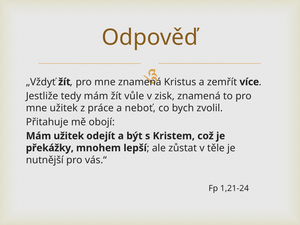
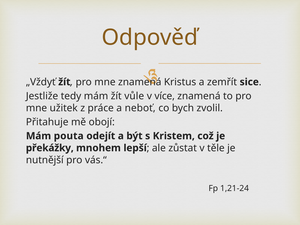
více: více -> sice (249, 82)
zisk: zisk -> více (165, 96)
Mám užitek: užitek -> pouta (69, 136)
